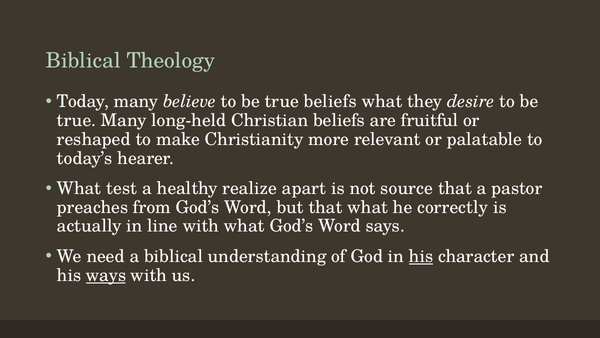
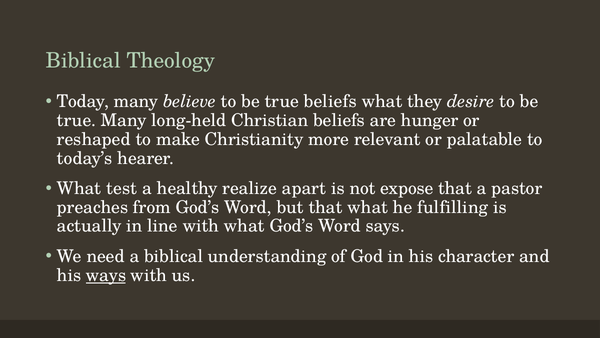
fruitful: fruitful -> hunger (430, 120)
source: source -> expose (407, 188)
correctly: correctly -> fulfilling (453, 207)
his underline: present -> none (421, 256)
